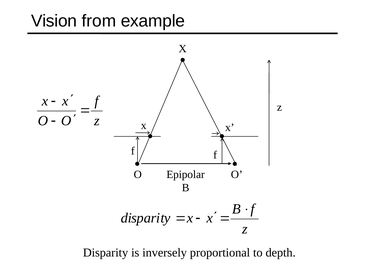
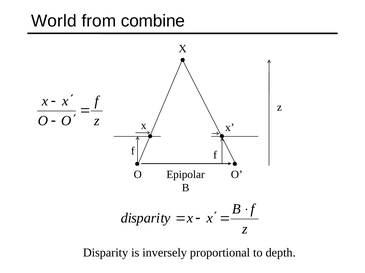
Vision: Vision -> World (54, 21)
example: example -> combine (153, 21)
